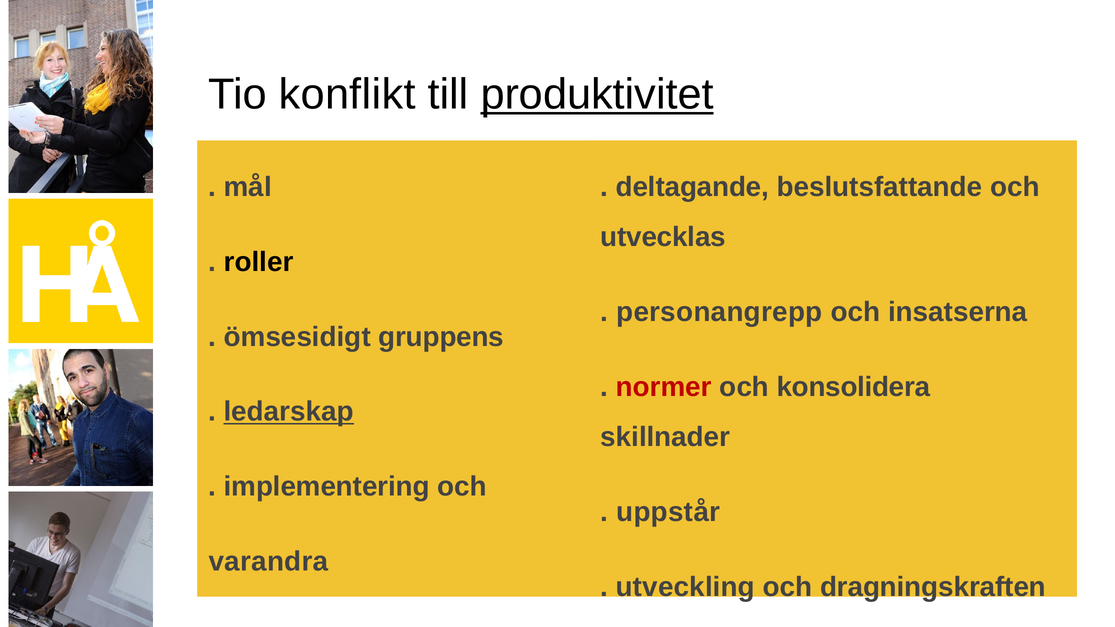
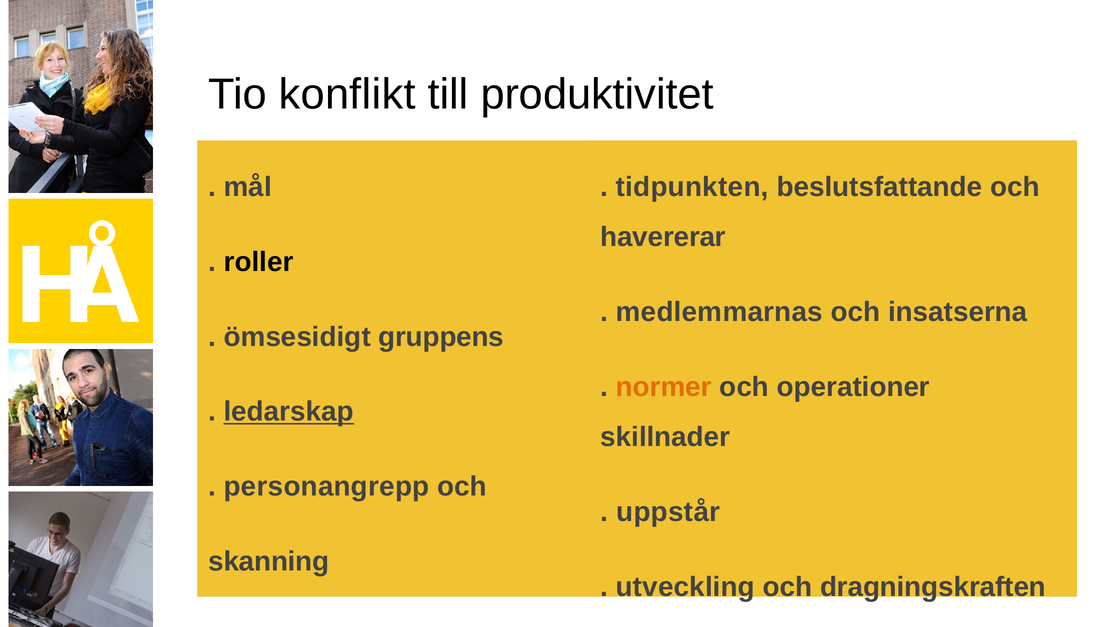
produktivitet underline: present -> none (597, 94)
deltagande: deltagande -> tidpunkten (692, 187)
utvecklas: utvecklas -> havererar (663, 237)
personangrepp: personangrepp -> medlemmarnas (719, 312)
normer colour: red -> orange (664, 387)
konsolidera: konsolidera -> operationer (853, 387)
implementering: implementering -> personangrepp (327, 487)
varandra: varandra -> skanning (269, 562)
